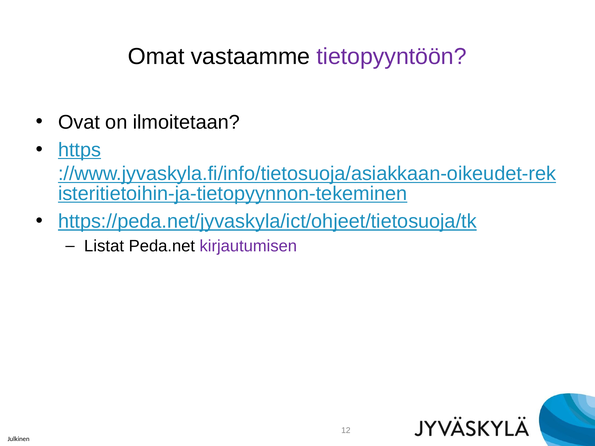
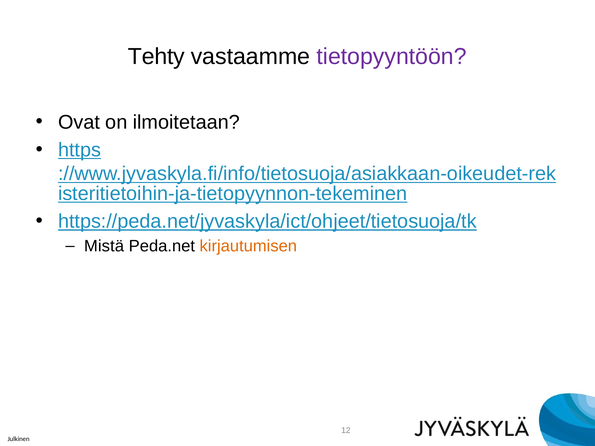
Omat: Omat -> Tehty (156, 57)
Listat: Listat -> Mistä (104, 246)
kirjautumisen colour: purple -> orange (248, 246)
